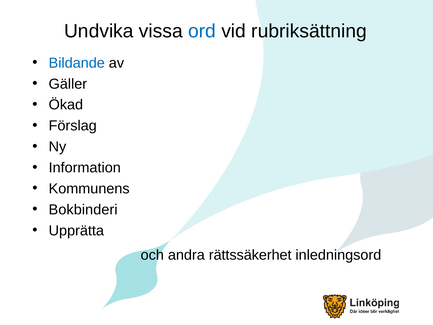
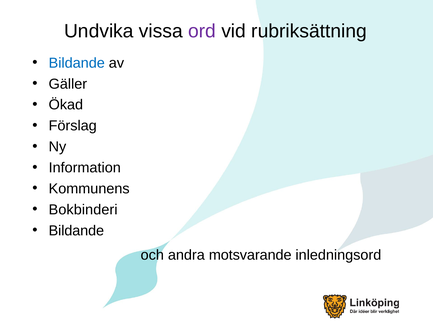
ord colour: blue -> purple (202, 31)
Upprätta: Upprätta -> Bildande (76, 230)
rättssäkerhet: rättssäkerhet -> motsvarande (250, 255)
